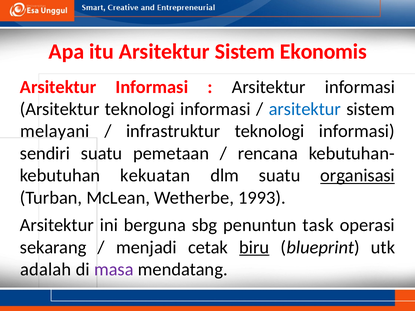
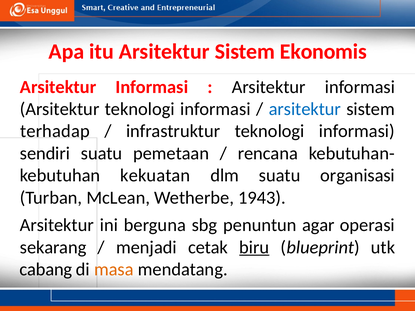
melayani: melayani -> terhadap (55, 131)
organisasi underline: present -> none (358, 176)
1993: 1993 -> 1943 (262, 198)
task: task -> agar (318, 225)
adalah: adalah -> cabang (46, 270)
masa colour: purple -> orange (114, 270)
